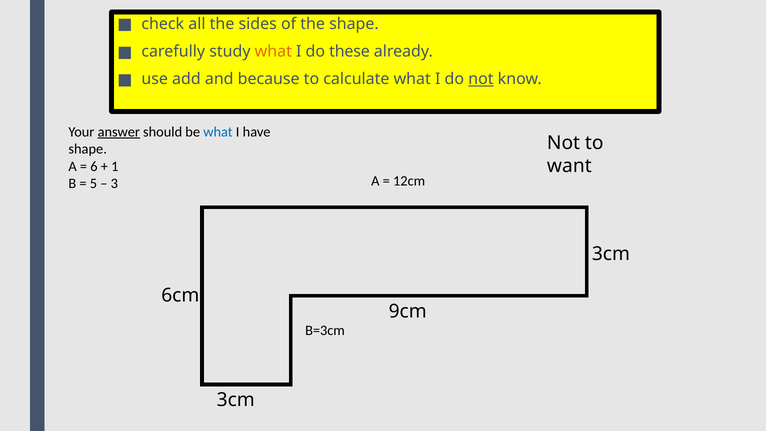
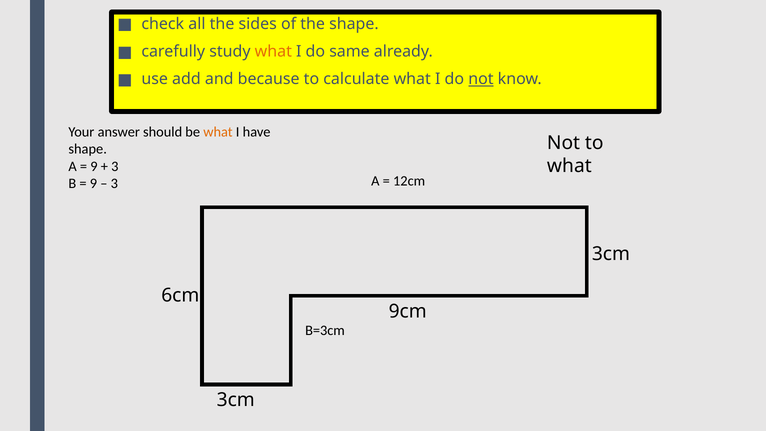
these: these -> same (349, 52)
answer underline: present -> none (119, 132)
what colour: blue -> orange (218, 132)
6: 6 -> 9 (94, 166)
1: 1 -> 3 (115, 166)
want: want -> what (569, 166)
5: 5 -> 9 (93, 184)
